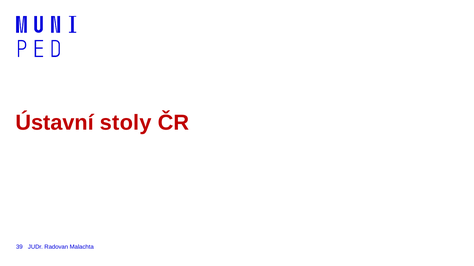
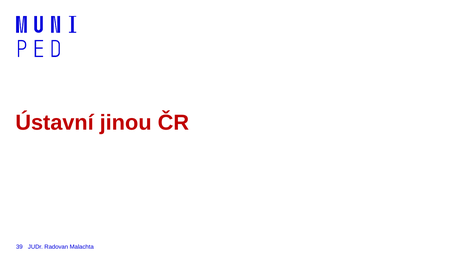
stoly: stoly -> jinou (126, 123)
